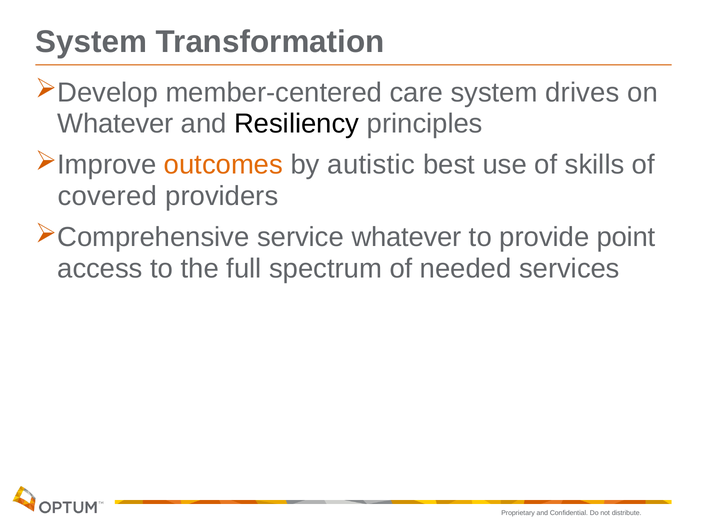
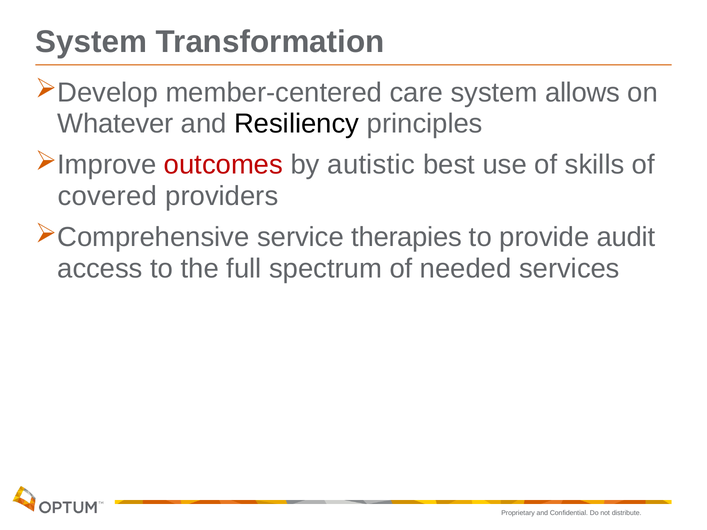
drives: drives -> allows (583, 93)
outcomes colour: orange -> red (223, 165)
service whatever: whatever -> therapies (407, 237)
point: point -> audit (626, 237)
